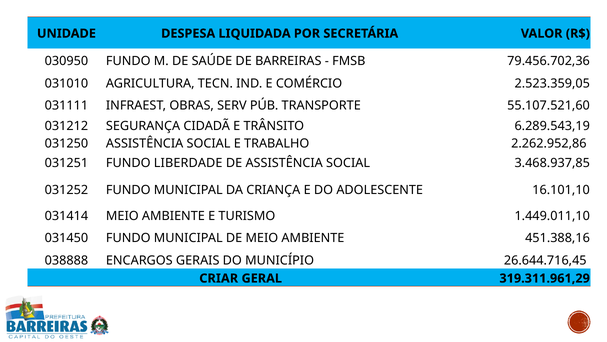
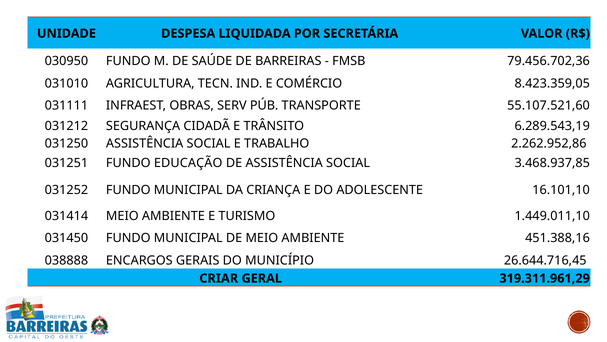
2.523.359,05: 2.523.359,05 -> 8.423.359,05 (552, 83)
LIBERDADE: LIBERDADE -> EDUCAÇÃO (188, 163)
